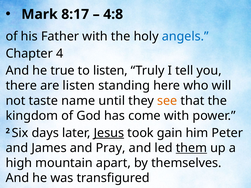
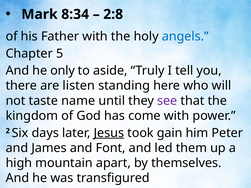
8:17: 8:17 -> 8:34 (75, 14)
4:8: 4:8 -> 2:8 (113, 14)
4: 4 -> 5 (60, 54)
true: true -> only (63, 71)
to listen: listen -> aside (110, 71)
see colour: orange -> purple (167, 101)
Pray: Pray -> Font (111, 148)
them underline: present -> none (191, 148)
